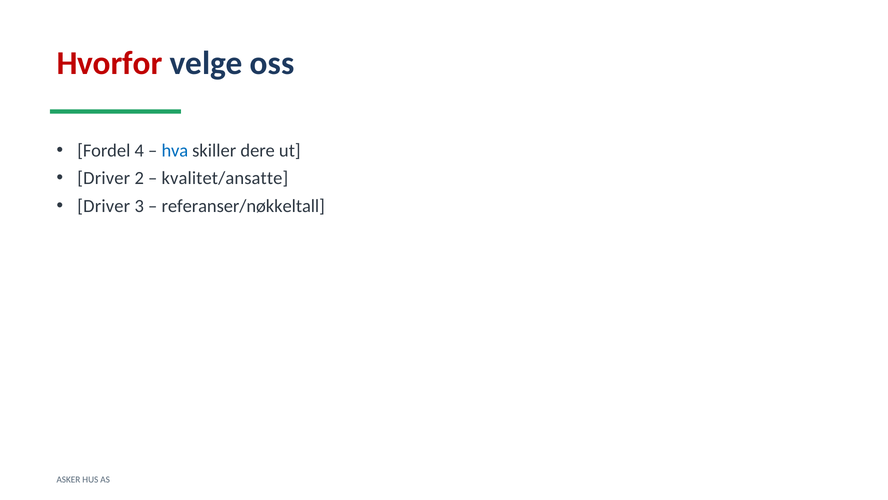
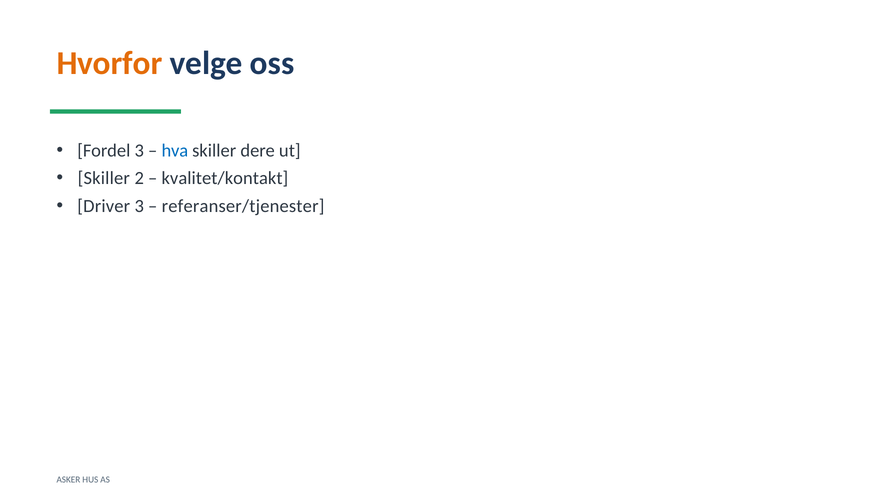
Hvorfor colour: red -> orange (109, 63)
Fordel 4: 4 -> 3 (139, 150)
Driver: Driver -> Skiller (104, 178)
kvalitet/ansatte: kvalitet/ansatte -> kvalitet/kontakt (225, 178)
referanser/nøkkeltall: referanser/nøkkeltall -> referanser/tjenester (243, 206)
